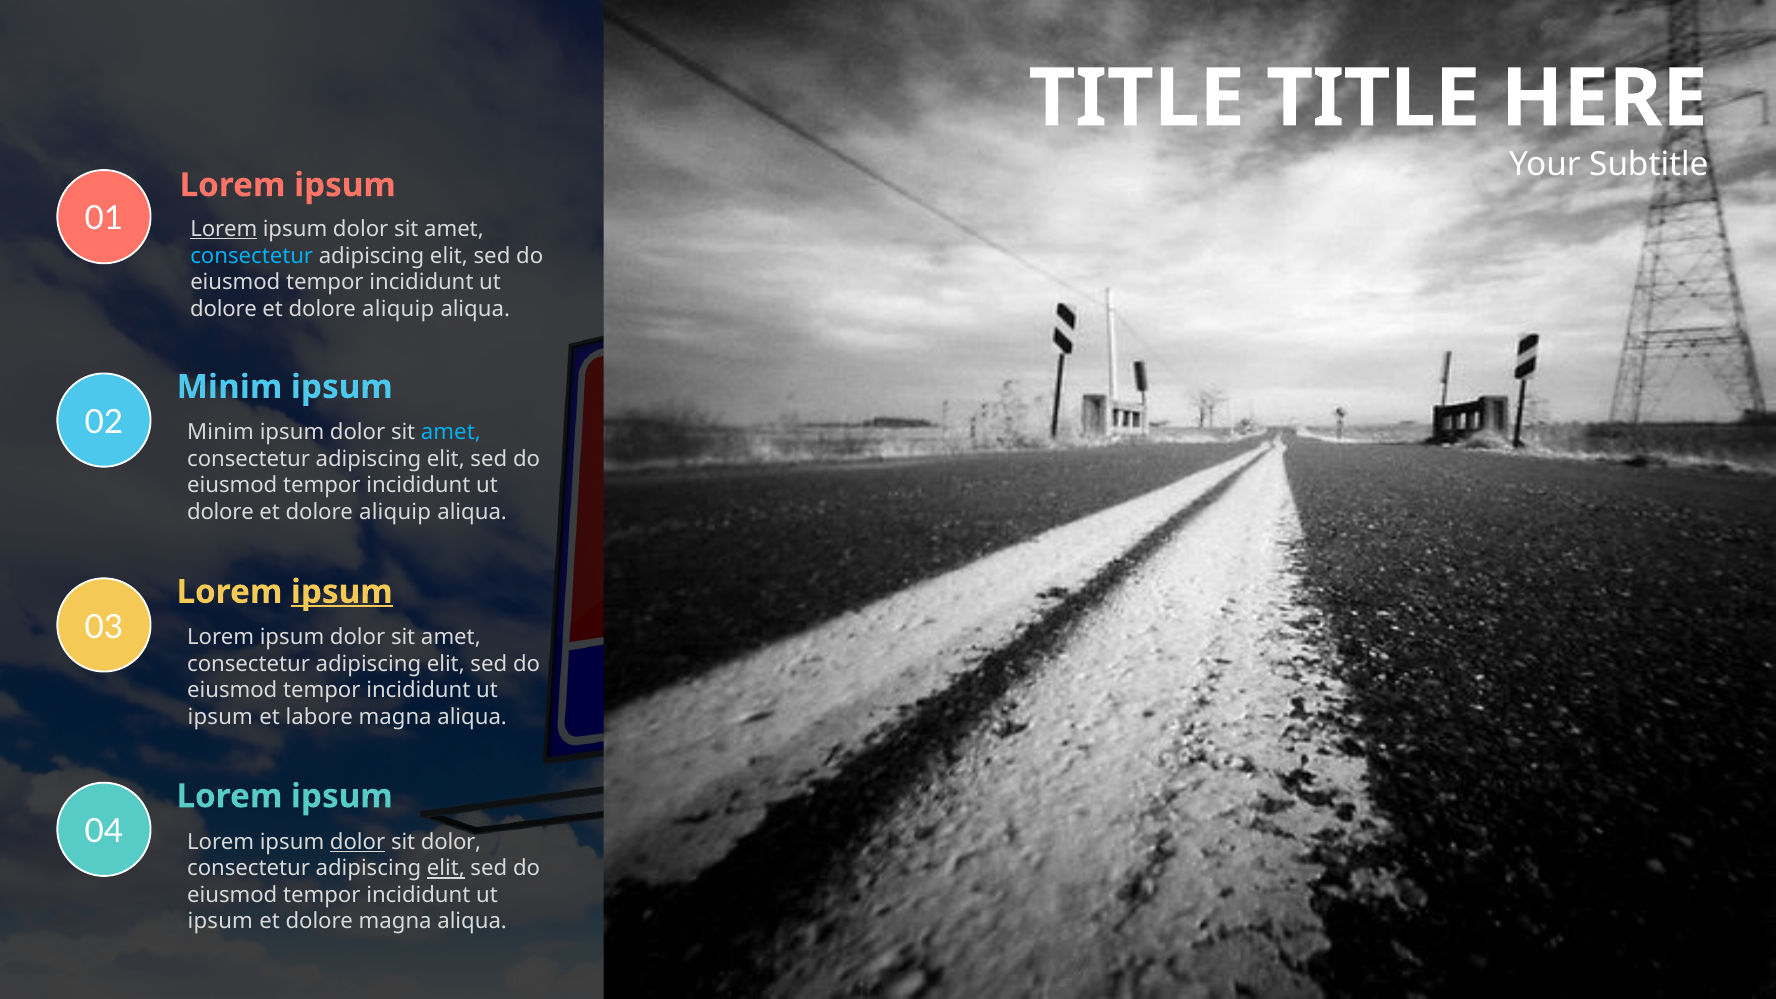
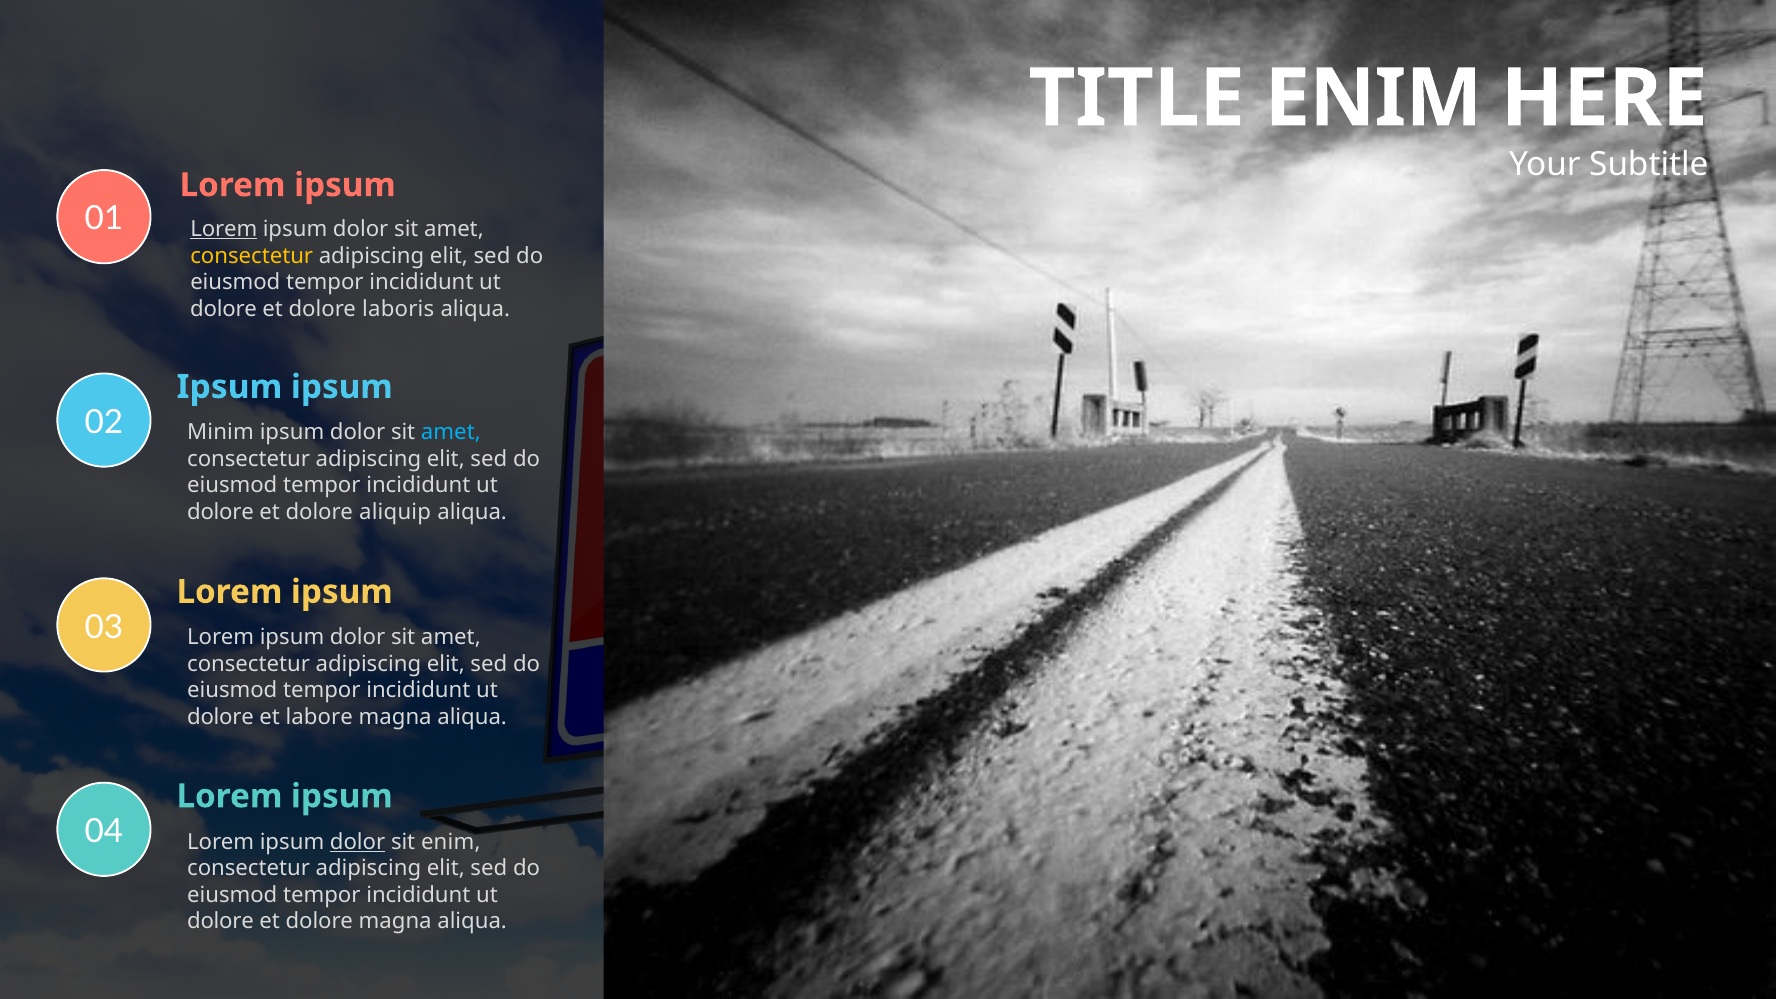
TITLE TITLE: TITLE -> ENIM (1373, 99)
consectetur colour: light blue -> yellow (252, 256)
aliquip: aliquip -> laboris (398, 309)
Minim: Minim -> Ipsum (229, 387)
ipsum underline: present -> none (342, 592)
ipsum: ipsum -> dolore (220, 717)
sit dolor: dolor -> enim (451, 842)
elit underline: present -> none (446, 868)
ipsum: ipsum -> dolore (220, 922)
